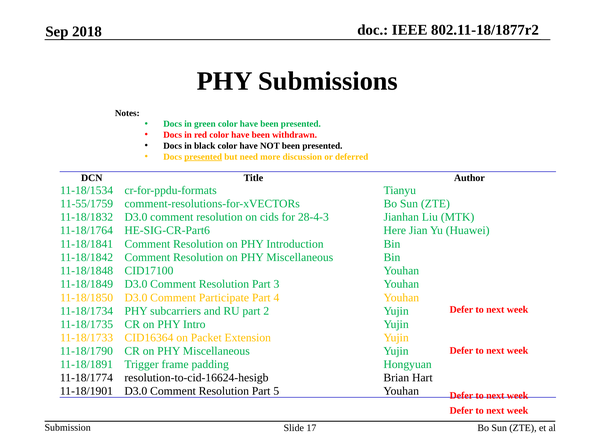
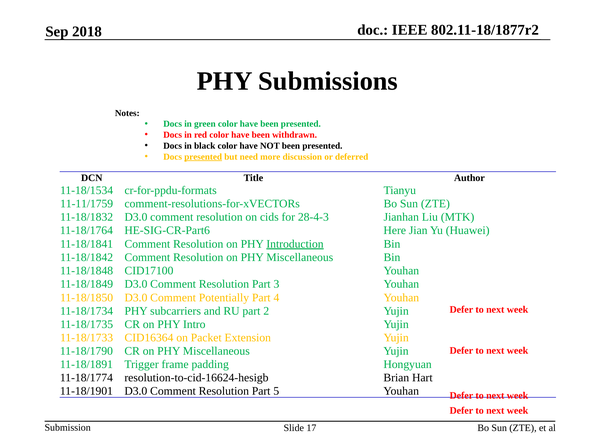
11-55/1759: 11-55/1759 -> 11-11/1759 (87, 204)
Introduction underline: none -> present (295, 244)
Participate: Participate -> Potentially (224, 298)
